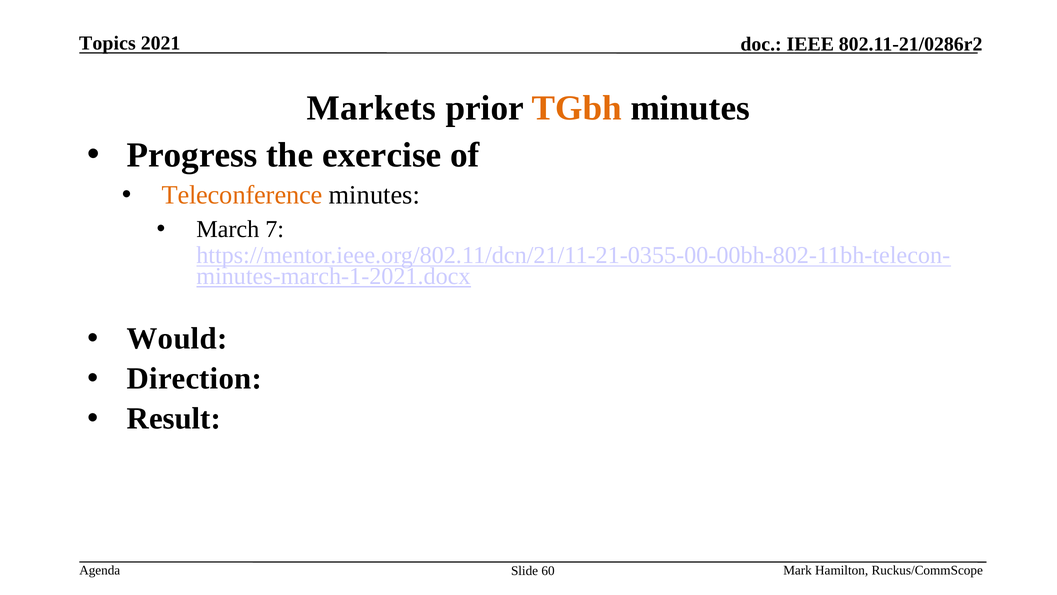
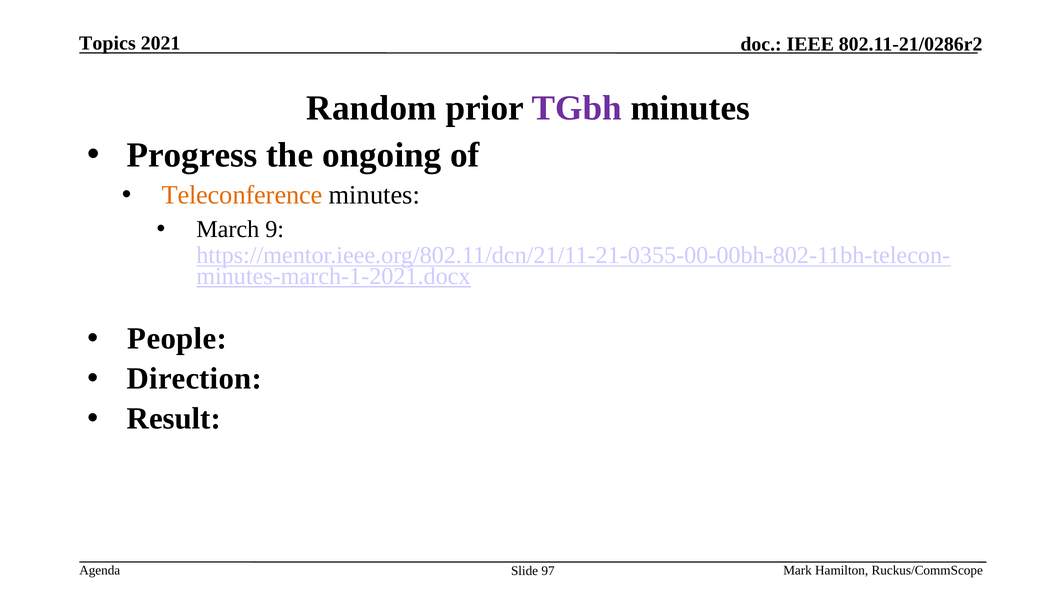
Markets: Markets -> Random (372, 108)
TGbh colour: orange -> purple (577, 108)
exercise: exercise -> ongoing (382, 155)
7: 7 -> 9 (275, 229)
Would: Would -> People (177, 338)
60: 60 -> 97 (548, 570)
